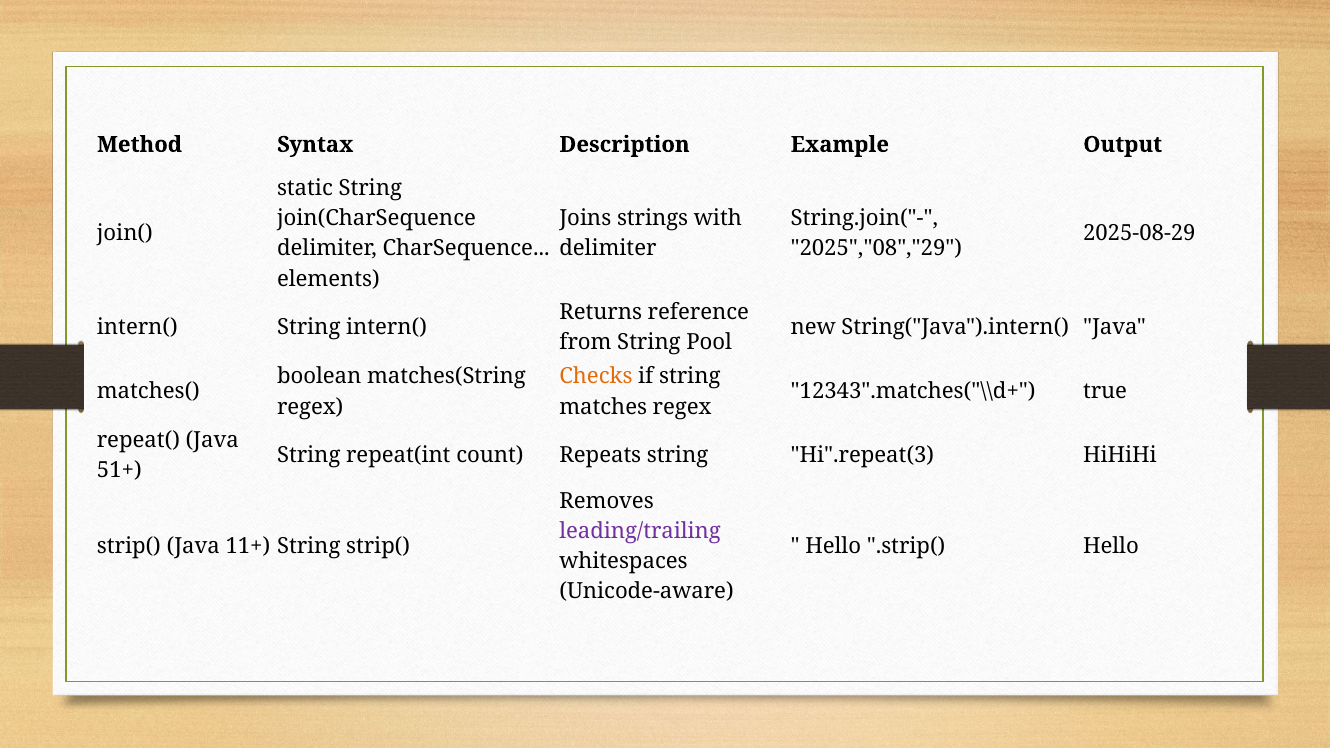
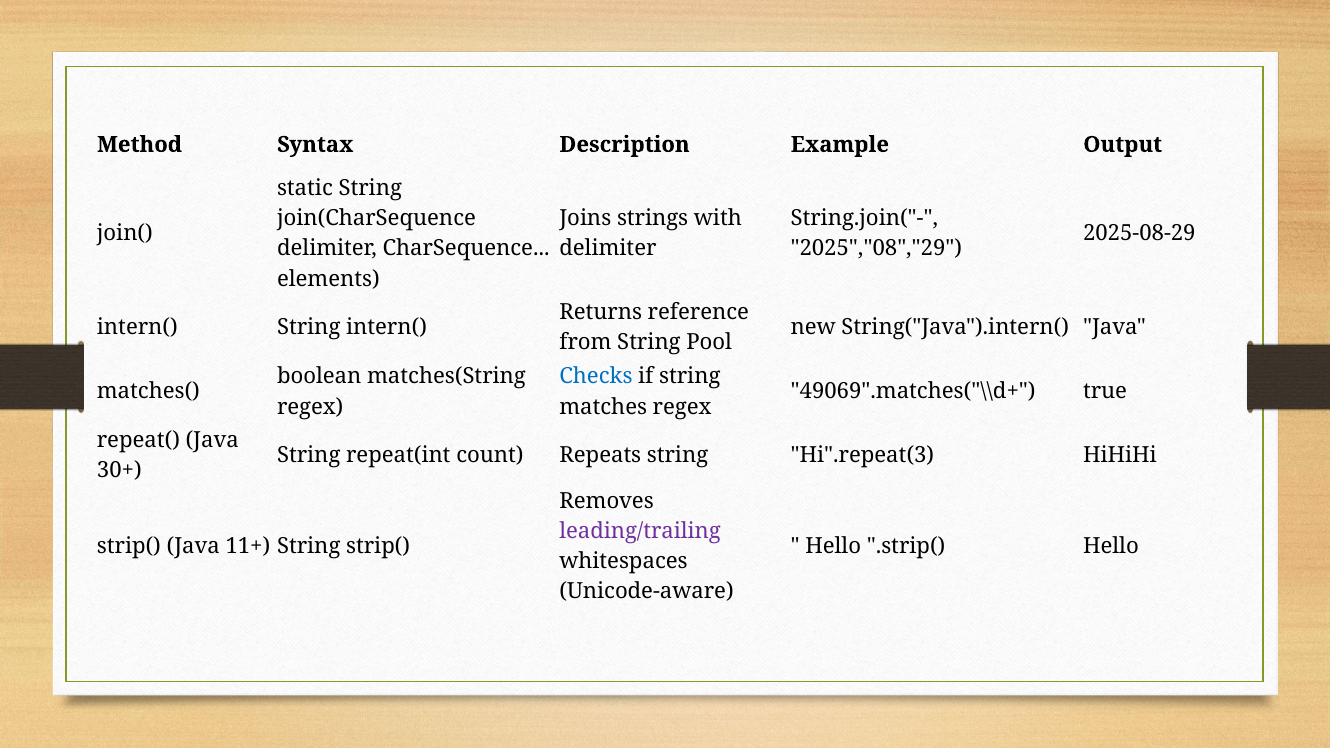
Checks colour: orange -> blue (596, 377)
12343".matches("\\d+: 12343".matches("\\d+ -> 49069".matches("\\d+ (913, 392)
51+: 51+ -> 30+ (119, 470)
